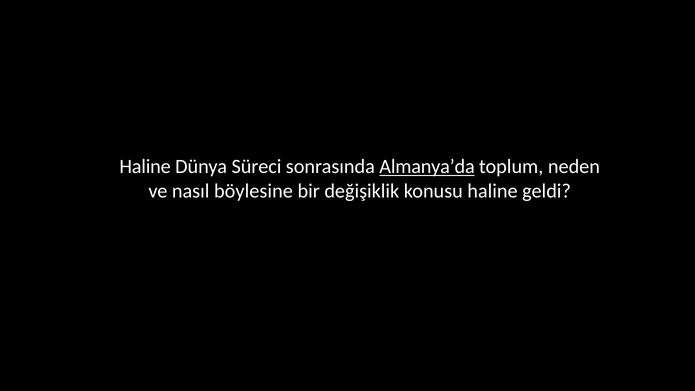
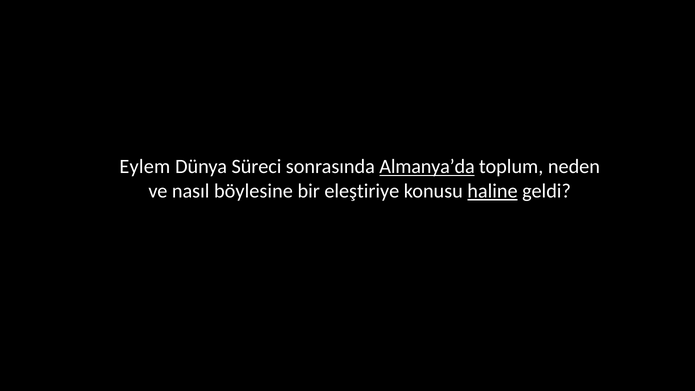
Haline: Haline -> Eylem (145, 167)
değişiklik: değişiklik -> eleştiriye (362, 191)
haline underline: none -> present (492, 191)
